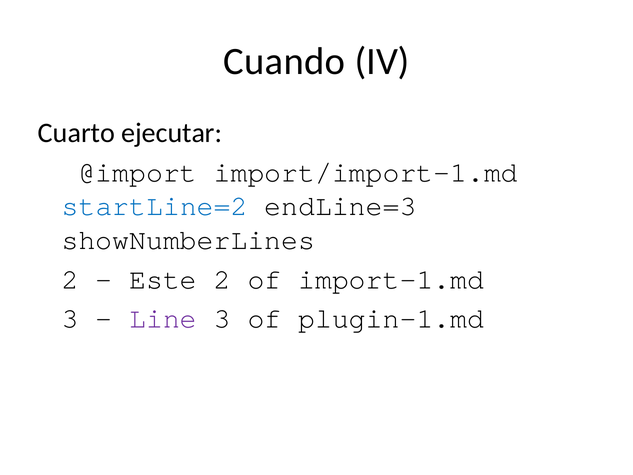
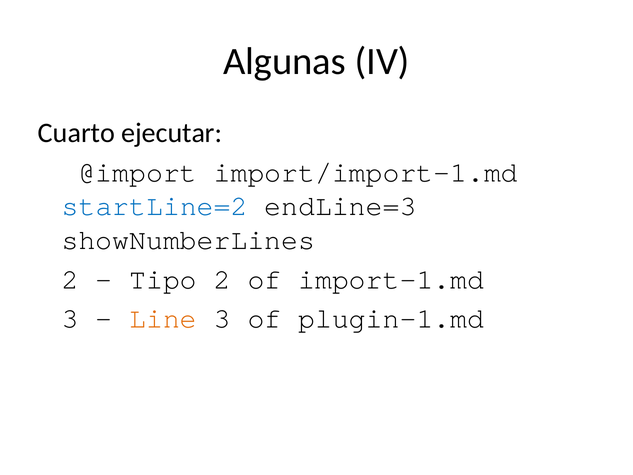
Cuando: Cuando -> Algunas (284, 61)
Este: Este -> Tipo (163, 279)
Line colour: purple -> orange (163, 319)
